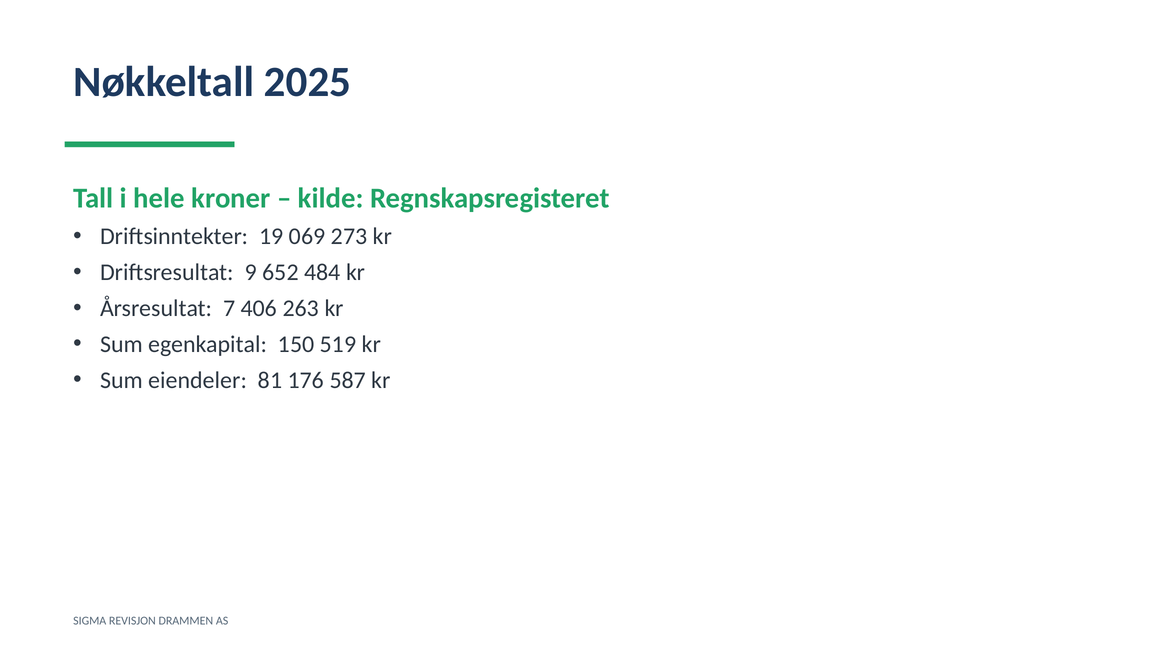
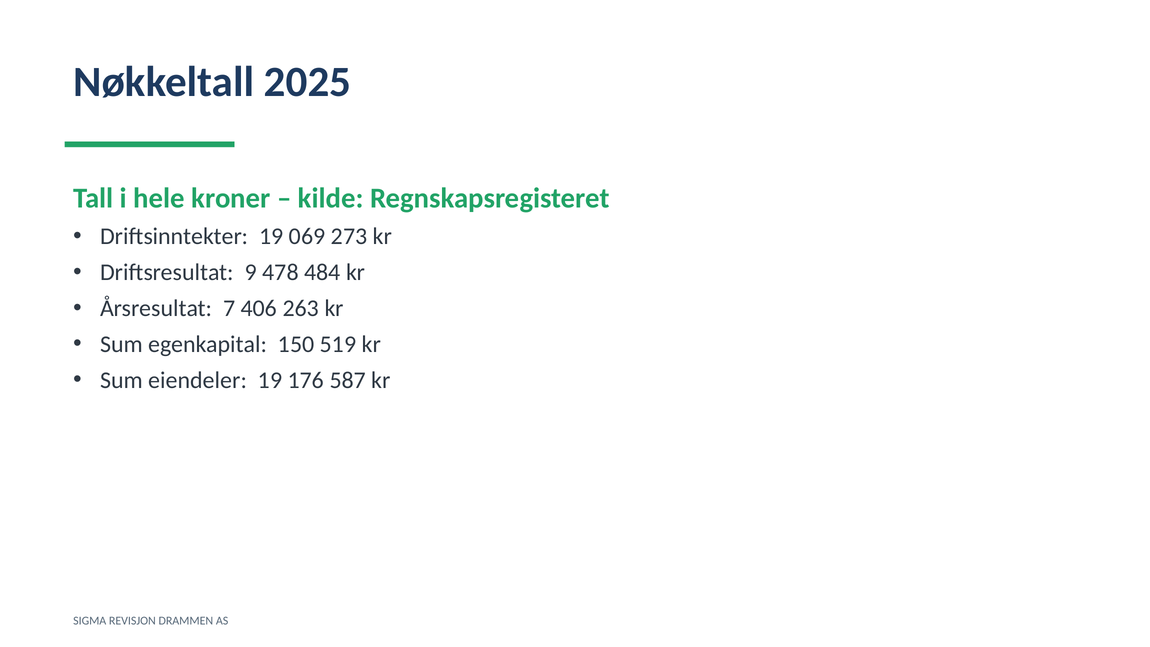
652: 652 -> 478 (280, 272)
eiendeler 81: 81 -> 19 (270, 380)
